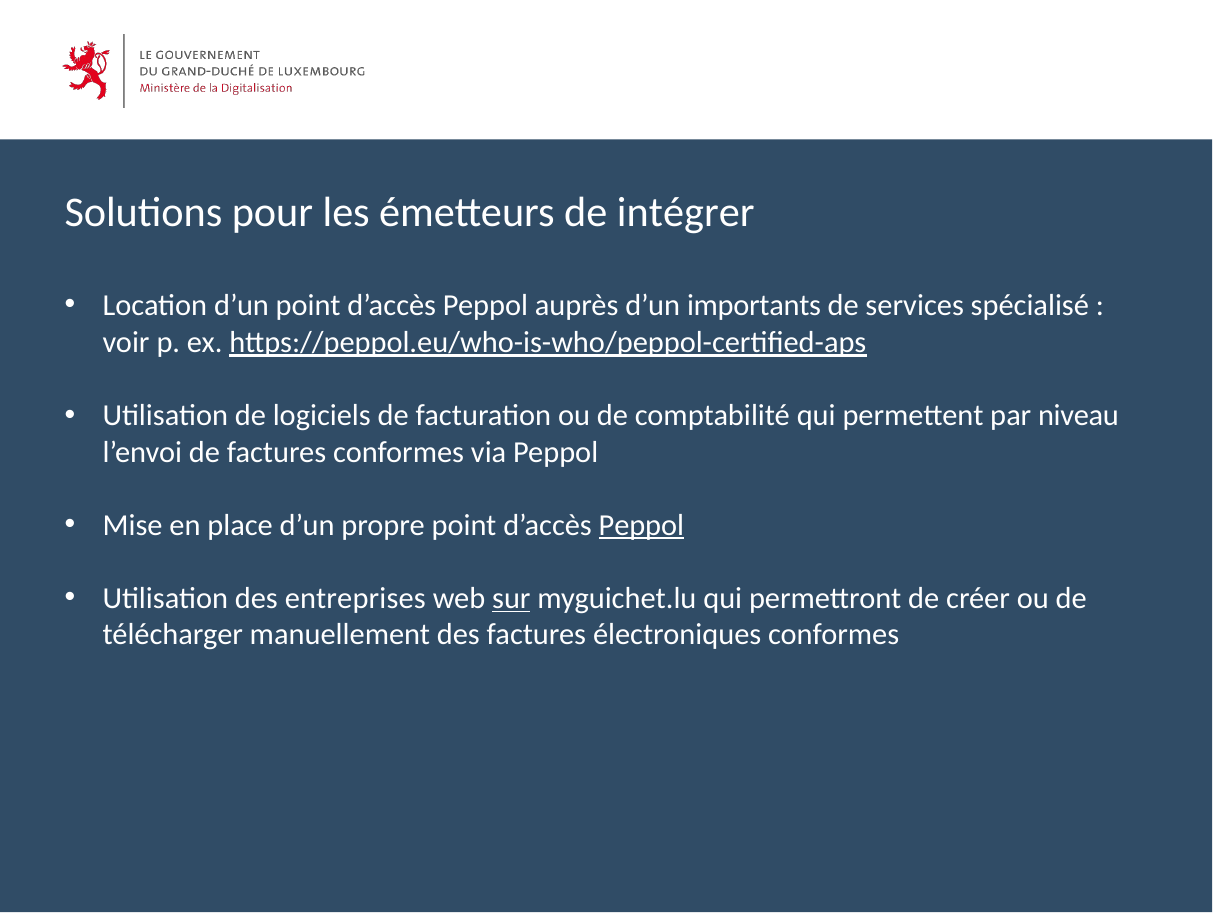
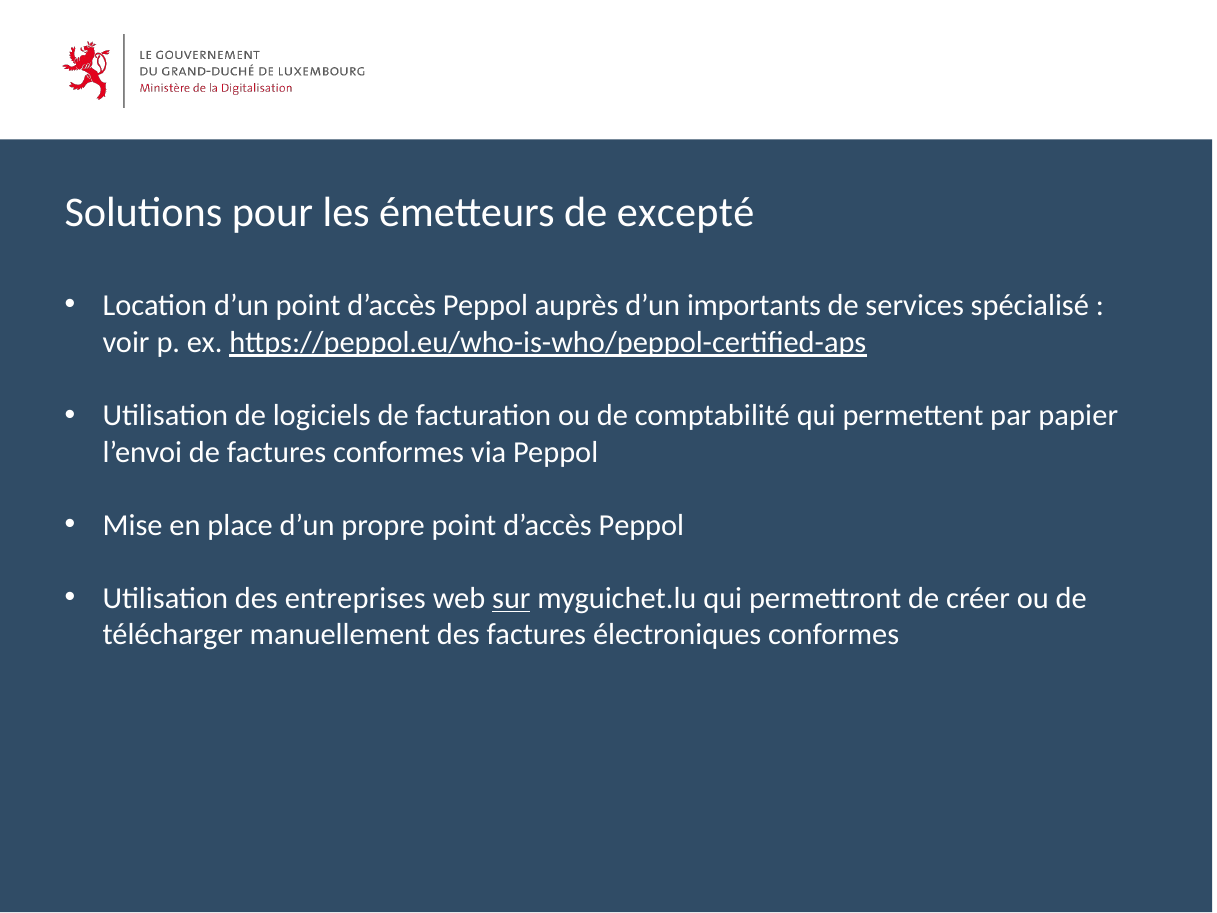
intégrer: intégrer -> excepté (686, 213)
niveau: niveau -> papier (1078, 416)
Peppol underline: present -> none (641, 525)
